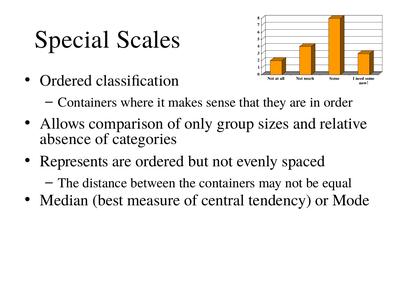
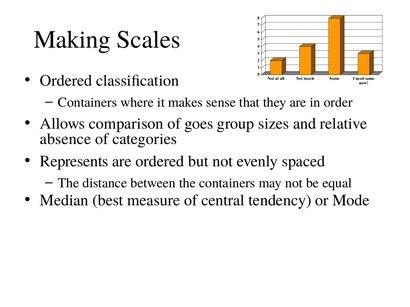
Special: Special -> Making (72, 40)
only: only -> goes (199, 124)
